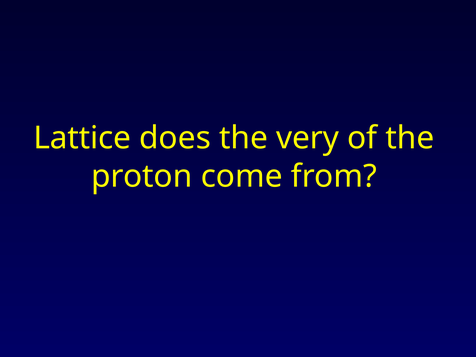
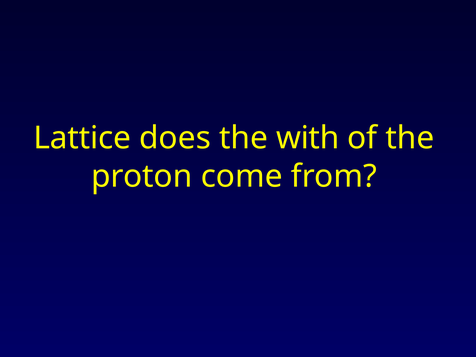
very: very -> with (308, 138)
